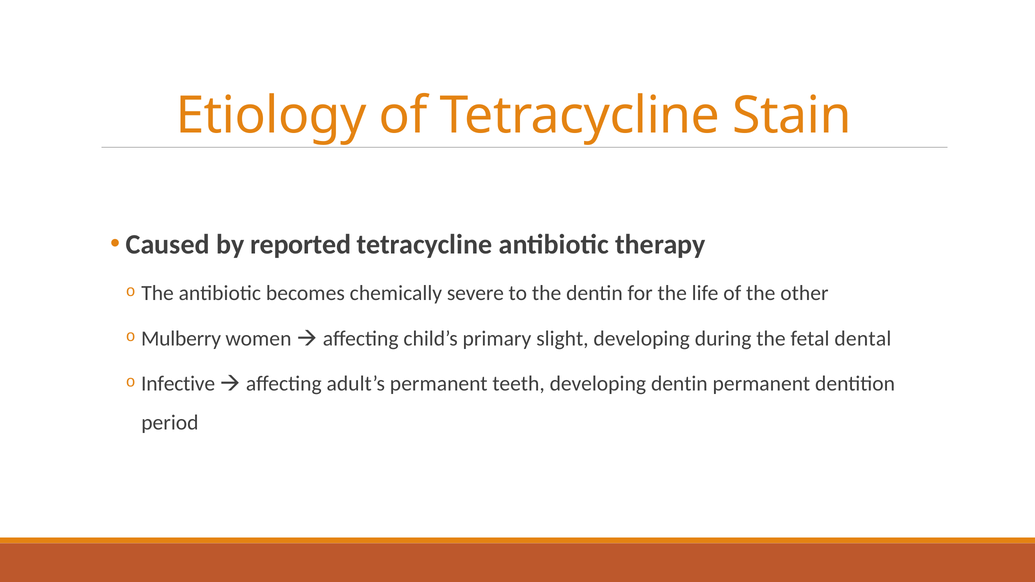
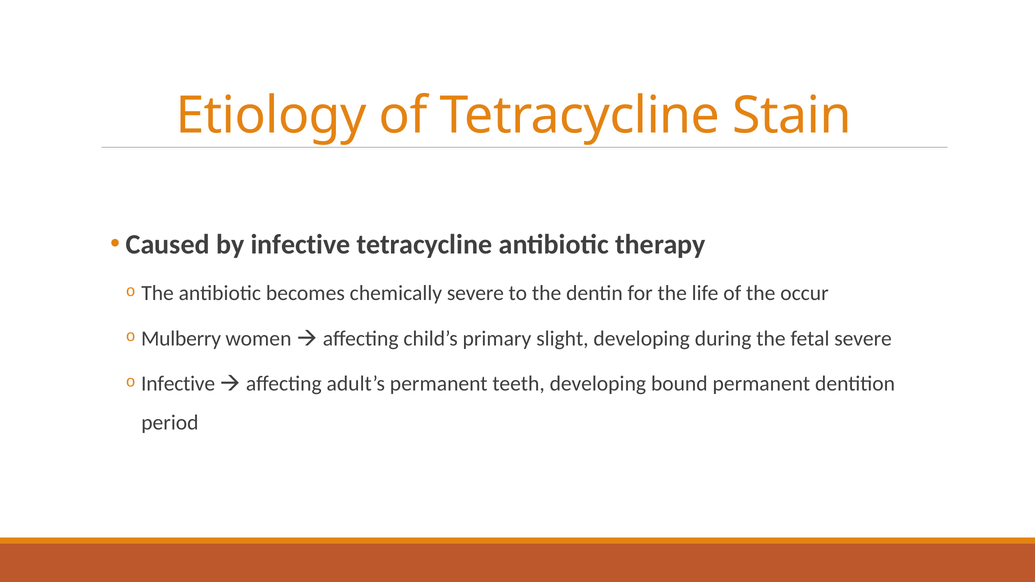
by reported: reported -> infective (301, 245)
other: other -> occur (804, 293)
fetal dental: dental -> severe (863, 339)
developing dentin: dentin -> bound (679, 384)
